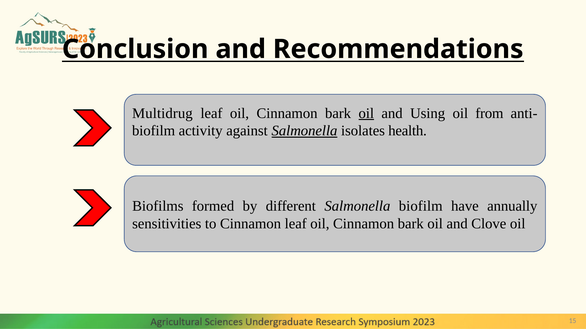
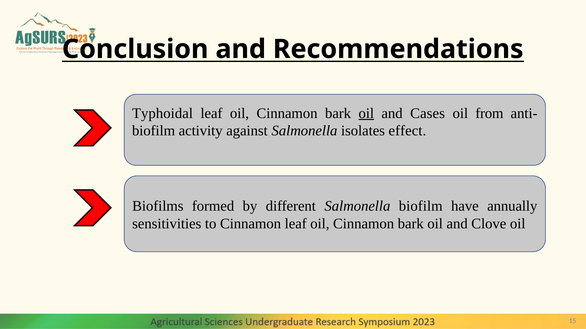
Multidrug: Multidrug -> Typhoidal (162, 113)
Using: Using -> Cases (428, 113)
Salmonella underline: present -> none (304, 131)
health: health -> effect (407, 131)
